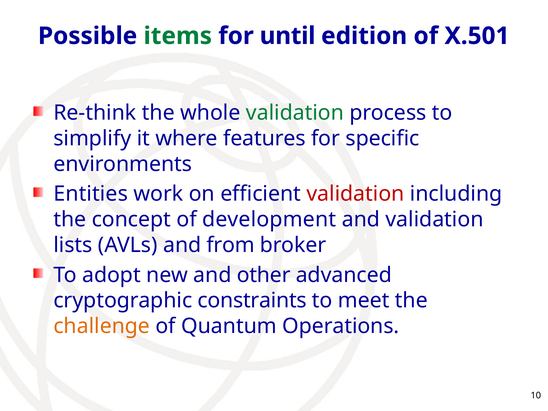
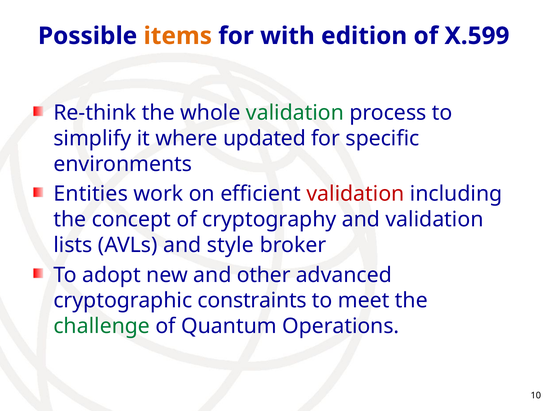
items colour: green -> orange (178, 36)
until: until -> with (287, 36)
X.501: X.501 -> X.599 (477, 36)
features: features -> updated (264, 139)
development: development -> cryptography (269, 220)
from: from -> style (230, 245)
challenge colour: orange -> green (102, 326)
